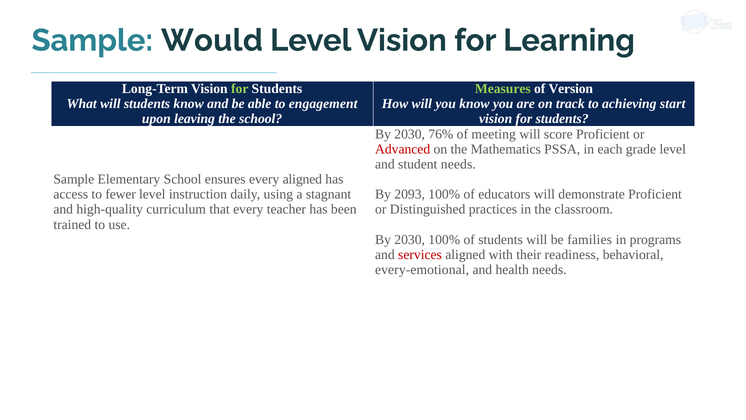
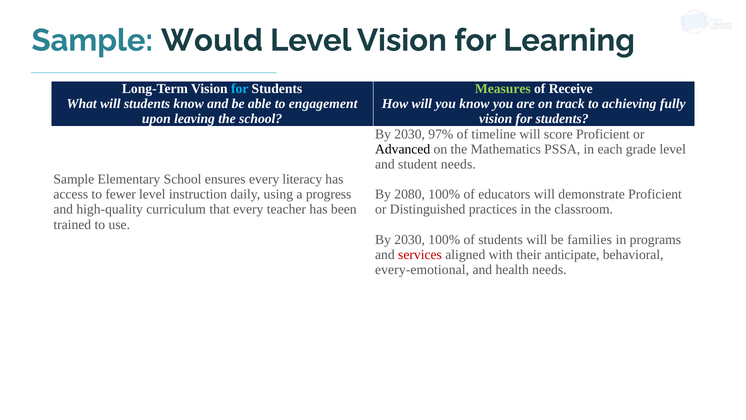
for colour: light green -> light blue (240, 89)
Version: Version -> Receive (571, 89)
start: start -> fully (673, 104)
76%: 76% -> 97% (441, 134)
meeting: meeting -> timeline (494, 134)
Advanced colour: red -> black (403, 149)
every aligned: aligned -> literacy (302, 179)
stagnant: stagnant -> progress (329, 194)
2093: 2093 -> 2080 (410, 194)
readiness: readiness -> anticipate (572, 255)
